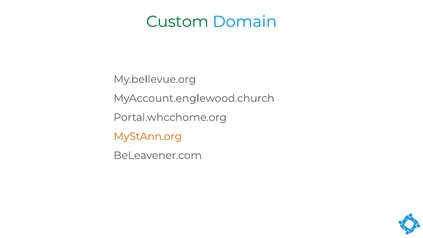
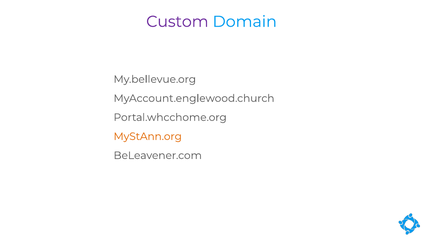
Custom colour: green -> purple (177, 22)
